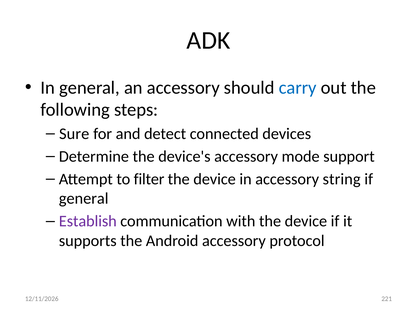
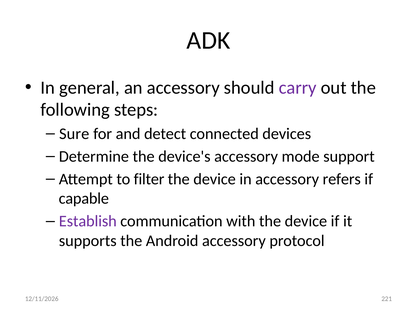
carry colour: blue -> purple (298, 87)
string: string -> refers (342, 179)
general: general -> capable (84, 198)
